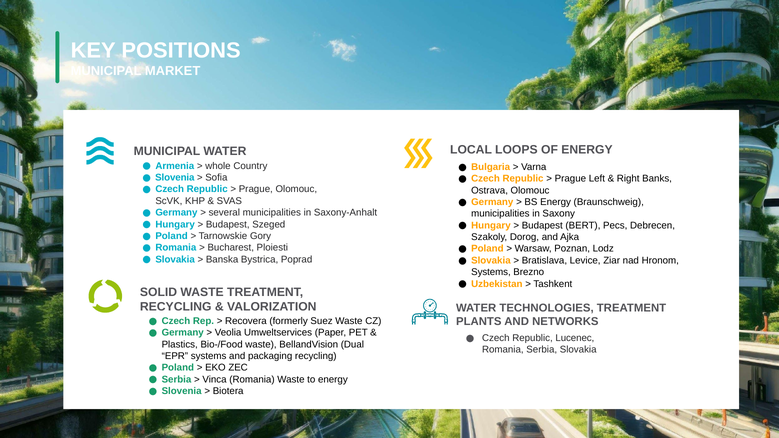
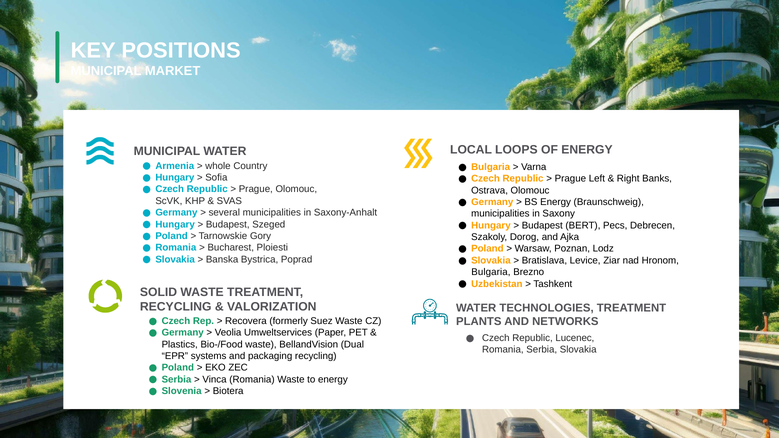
Slovenia: Slovenia -> Hungary (175, 178)
Systems: Systems -> Bulgaria (491, 272)
